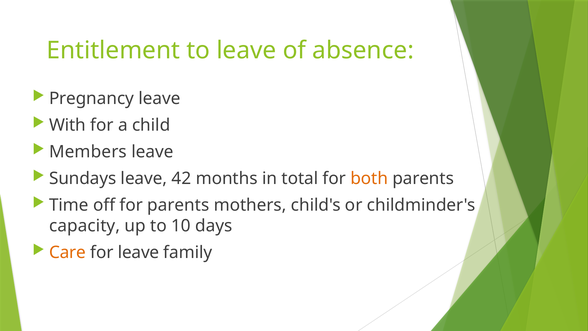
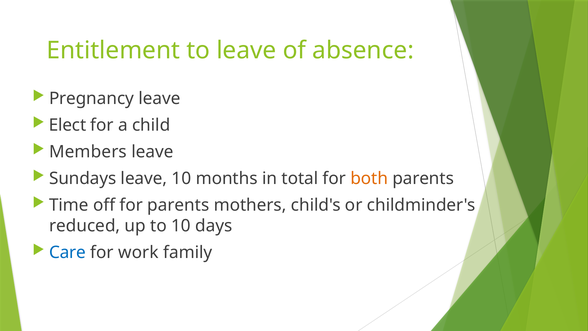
With: With -> Elect (68, 125)
leave 42: 42 -> 10 (181, 178)
capacity: capacity -> reduced (85, 226)
Care colour: orange -> blue (67, 252)
for leave: leave -> work (138, 252)
